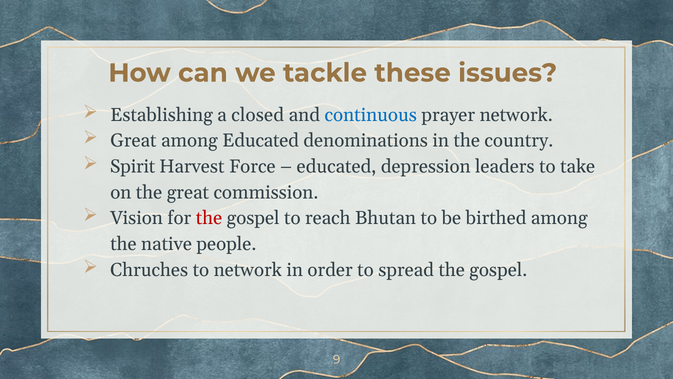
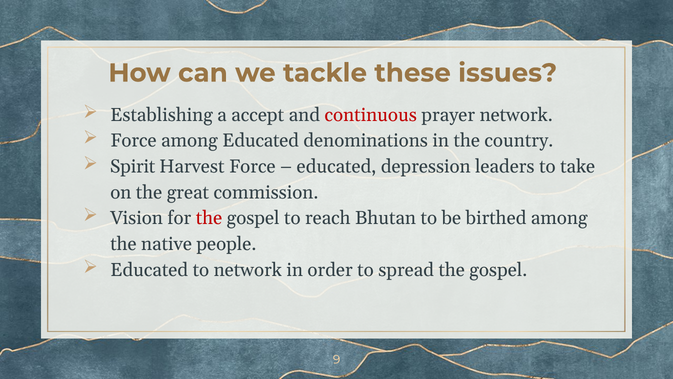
closed: closed -> accept (258, 115)
continuous colour: blue -> red (371, 115)
Great: Great -> Force (133, 141)
Chruches: Chruches -> Educated (149, 270)
